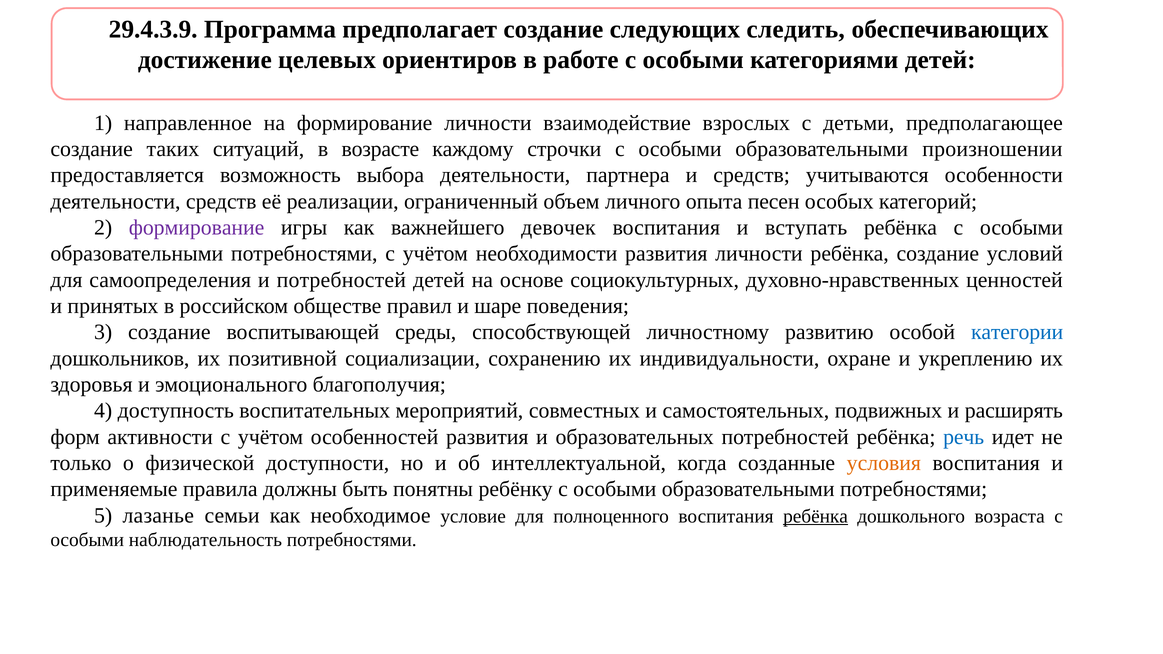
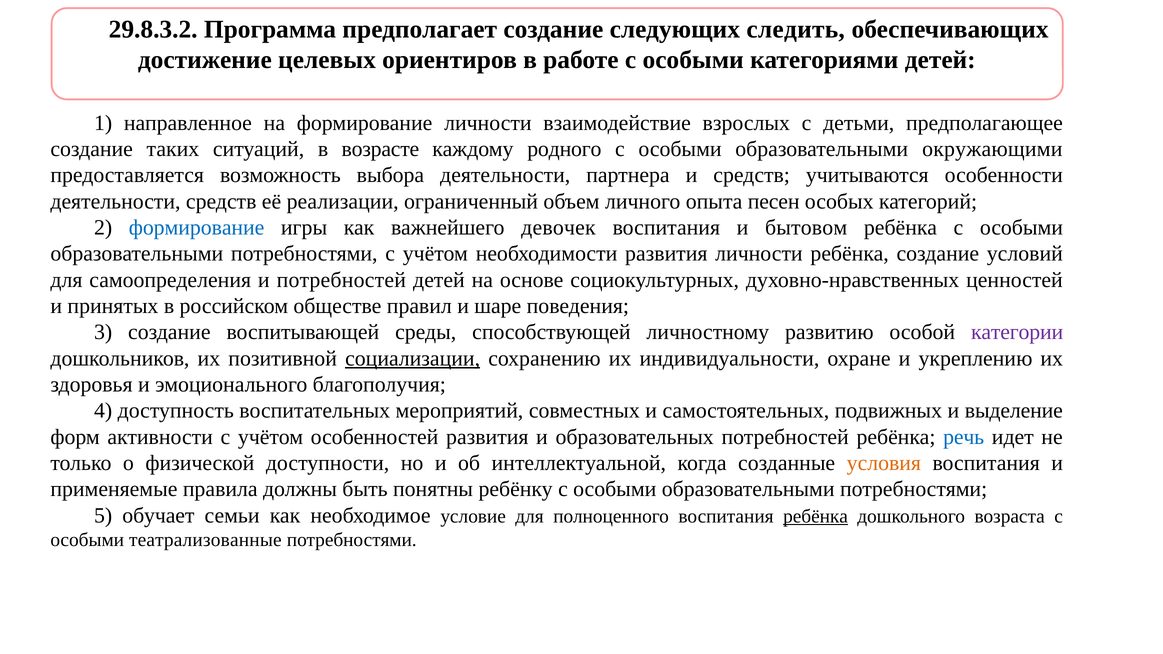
29.4.3.9: 29.4.3.9 -> 29.8.3.2 (153, 29)
строчки: строчки -> родного (564, 149)
произношении: произношении -> окружающими (992, 149)
формирование colour: purple -> blue (197, 228)
вступать: вступать -> бытовом (806, 228)
категории colour: blue -> purple (1017, 332)
социализации underline: none -> present (413, 358)
расширять: расширять -> выделение (1014, 411)
лазанье: лазанье -> обучает (158, 515)
наблюдательность: наблюдательность -> театрализованные (205, 540)
